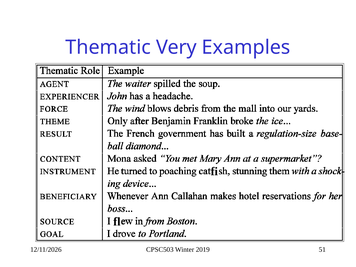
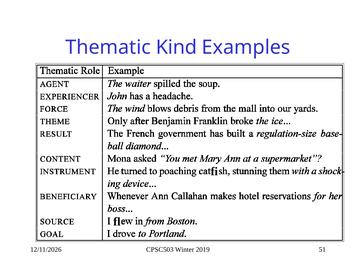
Very: Very -> Kind (176, 47)
